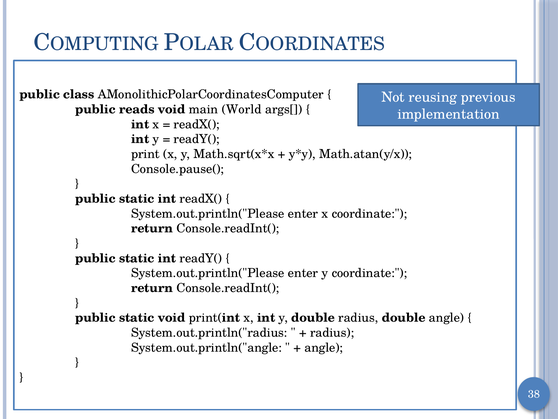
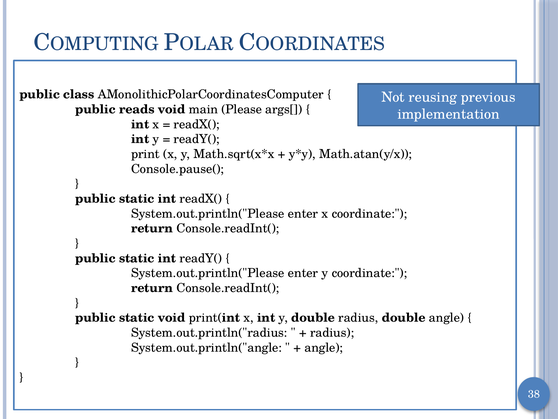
World: World -> Please (242, 109)
